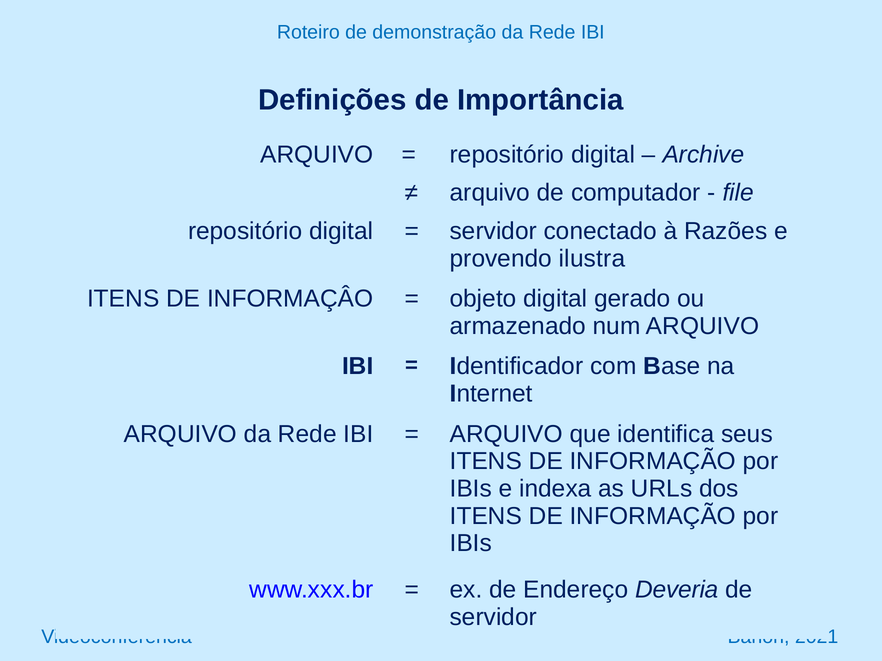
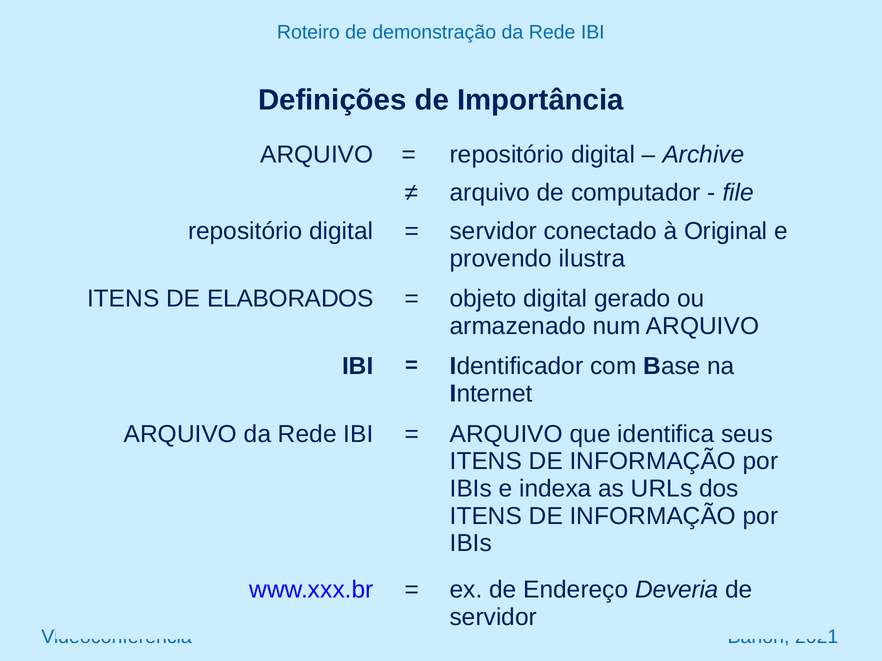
Razões: Razões -> Original (726, 231)
INFORMAÇÂO: INFORMAÇÂO -> ELABORADOS (290, 299)
